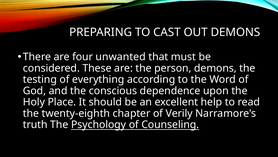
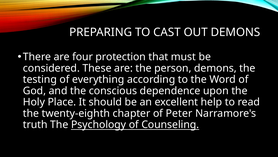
unwanted: unwanted -> protection (121, 57)
Verily: Verily -> Peter (179, 113)
